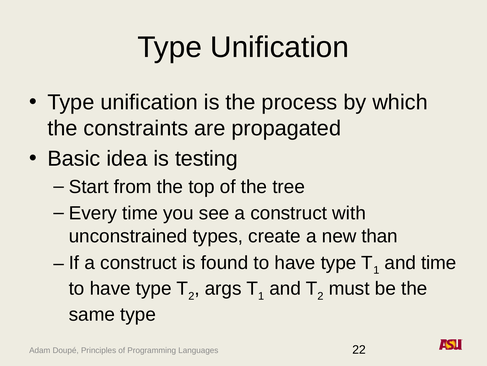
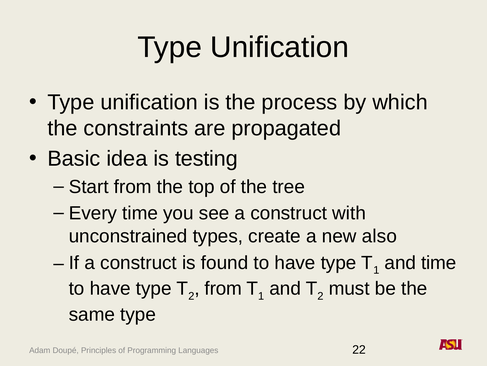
than: than -> also (380, 236)
args: args -> from (223, 288)
